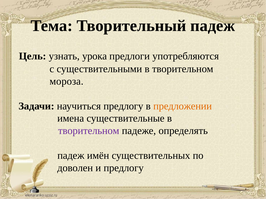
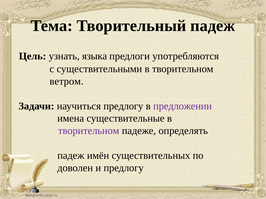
урока: урока -> языка (95, 56)
мороза: мороза -> ветром (67, 81)
предложении colour: orange -> purple (183, 106)
